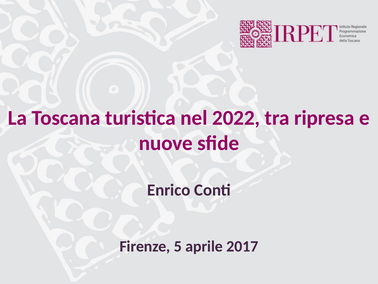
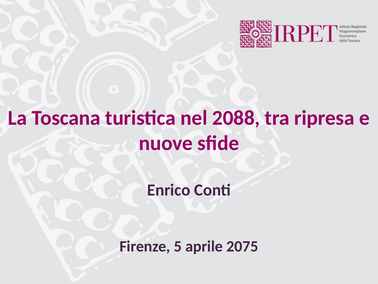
2022: 2022 -> 2088 (236, 118)
2017: 2017 -> 2075 (242, 246)
